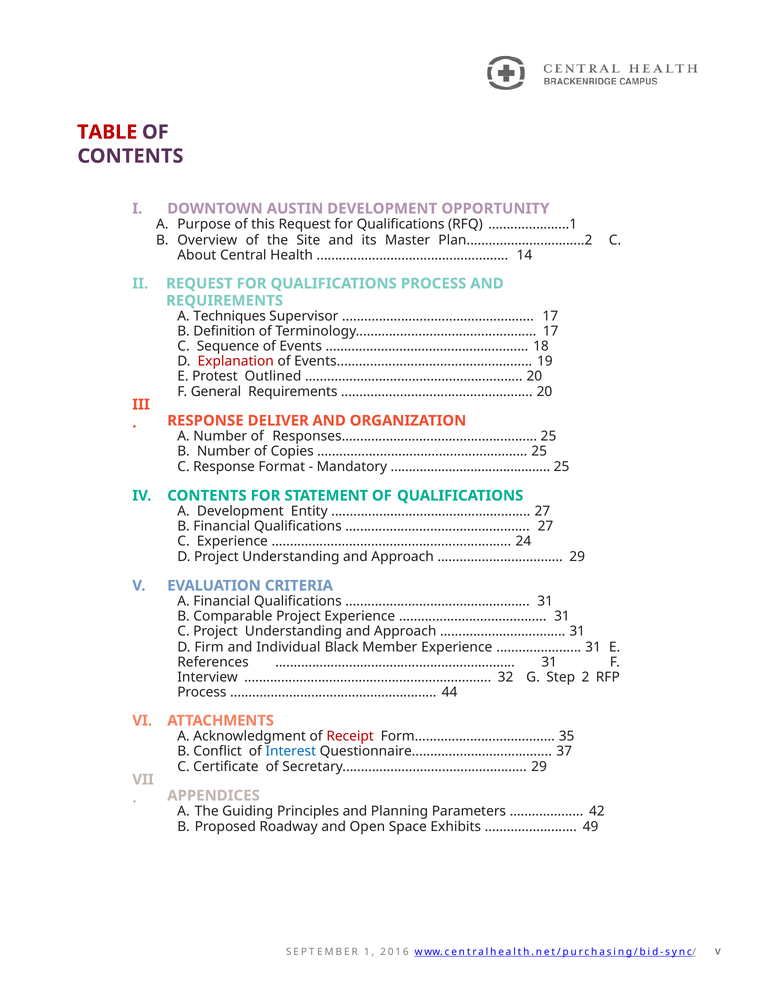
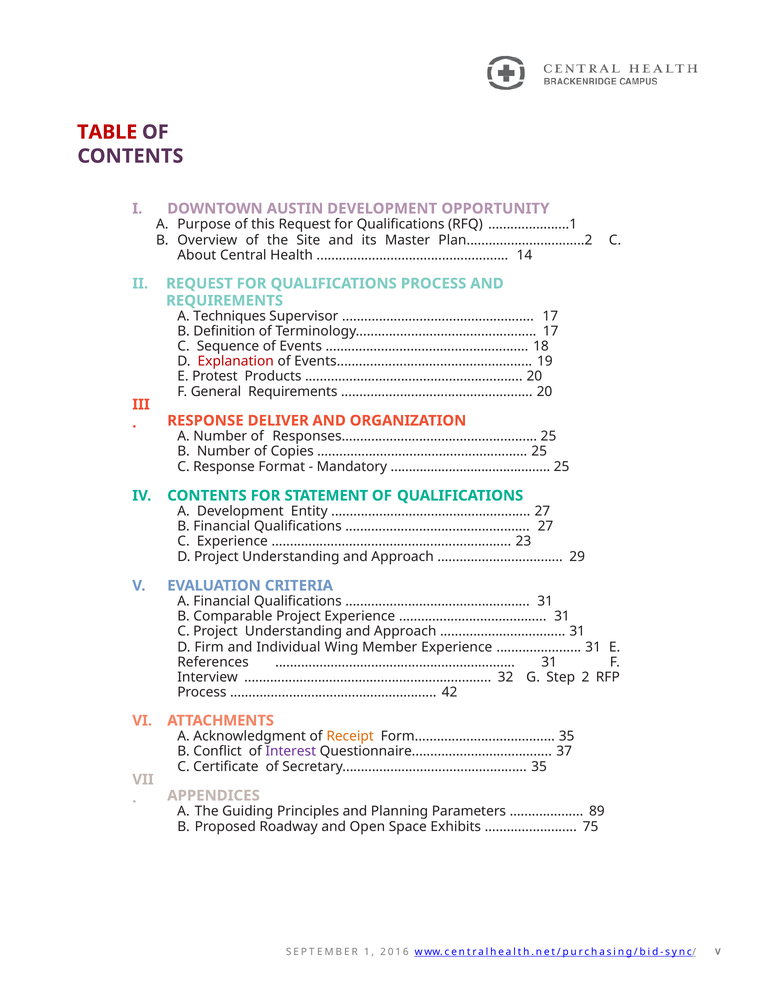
Outlined: Outlined -> Products (273, 376)
24: 24 -> 23 (523, 541)
Black: Black -> Wing (342, 647)
44: 44 -> 42 (450, 692)
Receipt colour: red -> orange (350, 736)
Interest colour: blue -> purple (291, 751)
Secretary 29: 29 -> 35 (539, 767)
42: 42 -> 89 (597, 811)
49: 49 -> 75 (591, 827)
